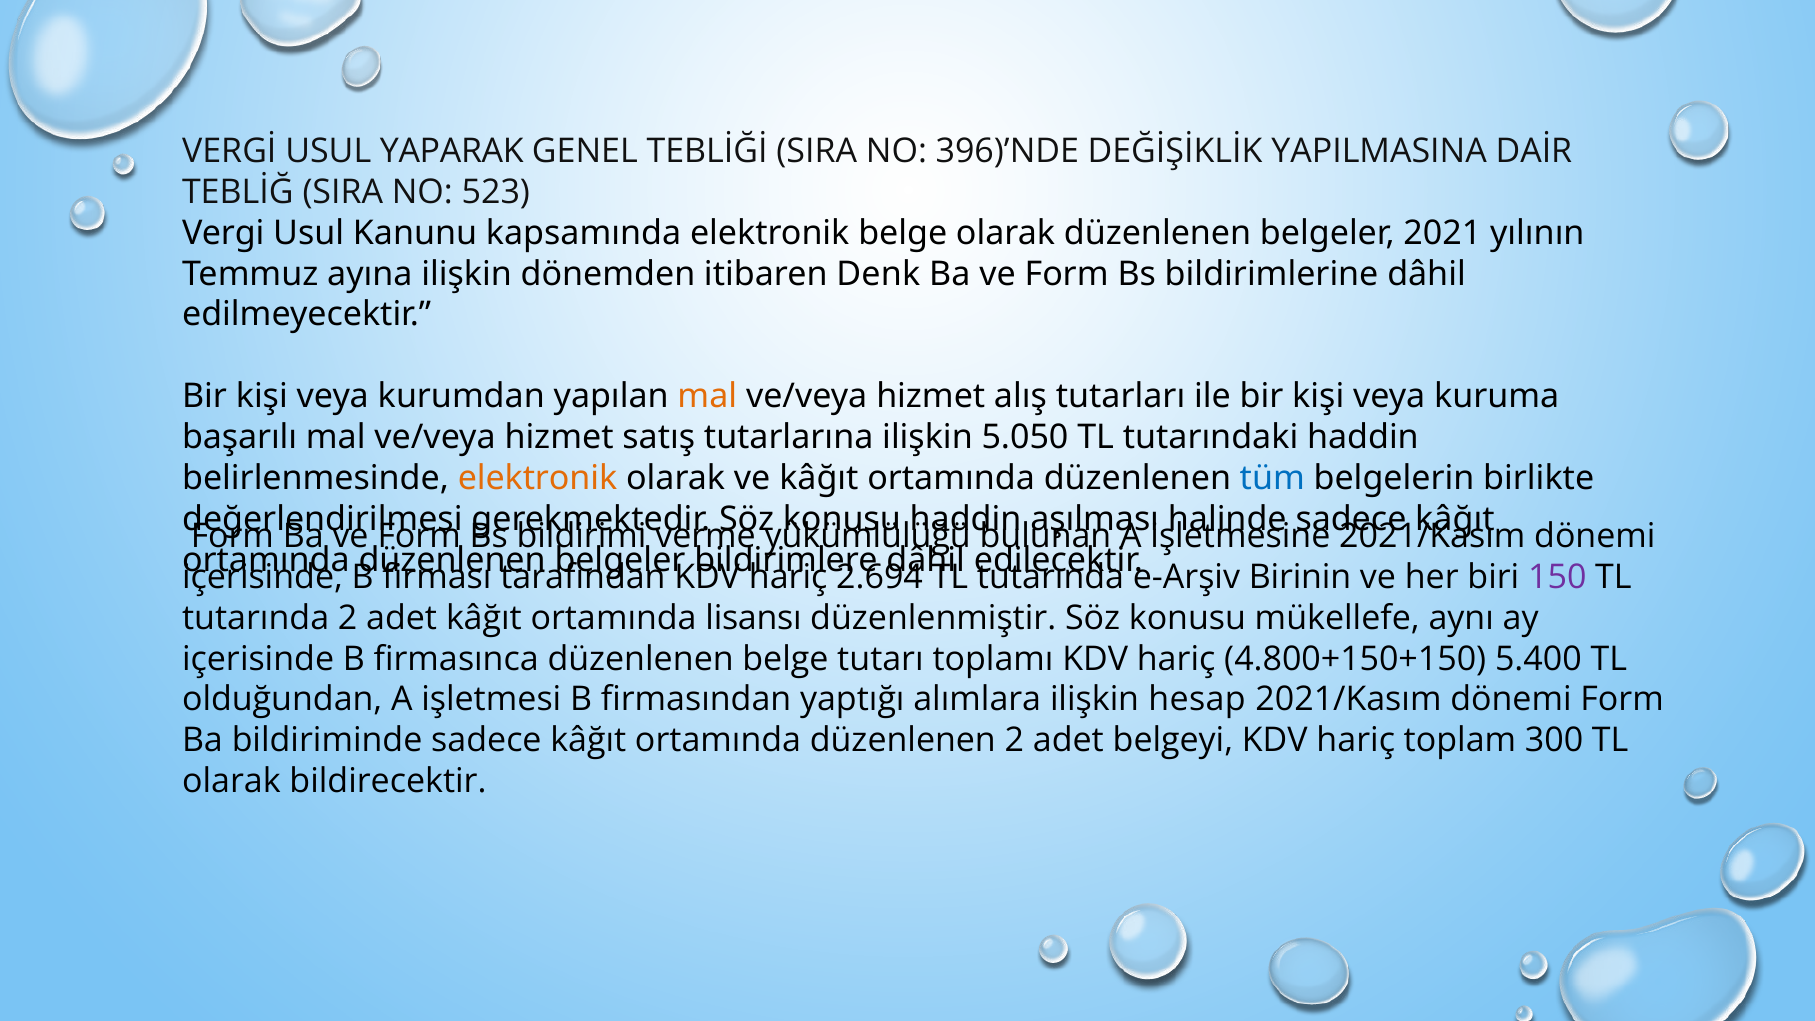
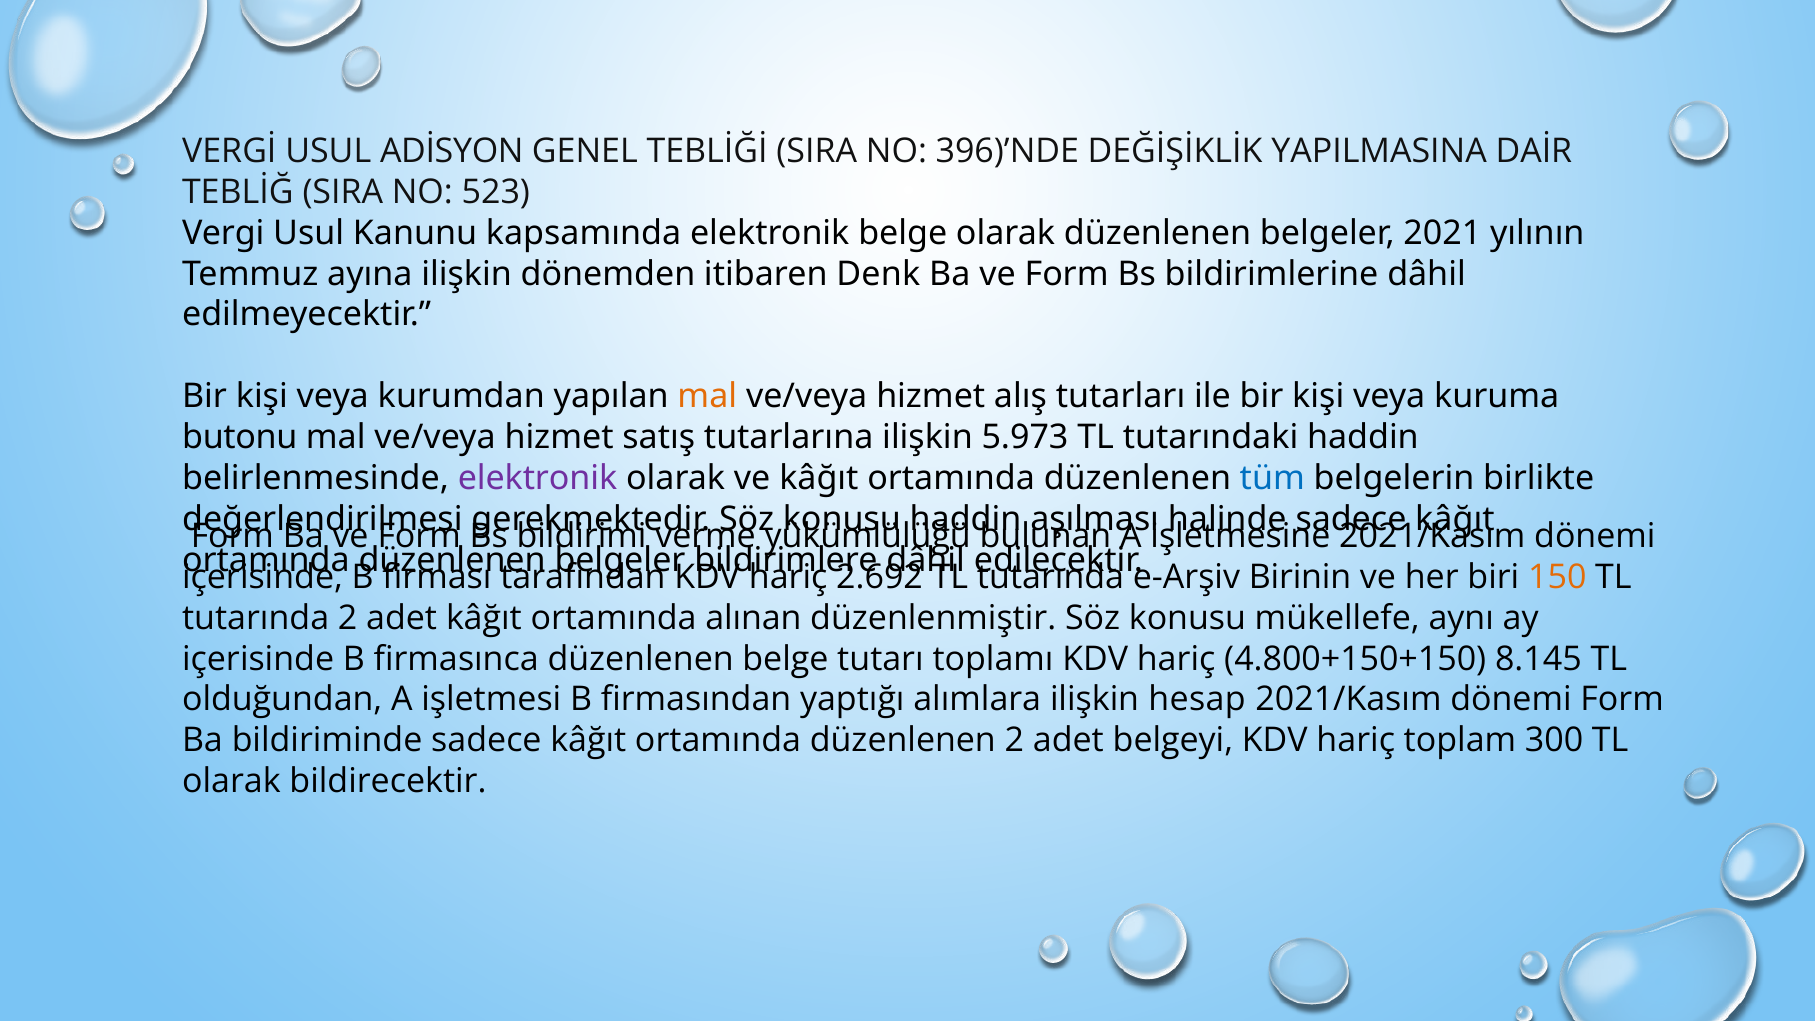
YAPARAK: YAPARAK -> ADİSYON (452, 151)
başarılı: başarılı -> butonu (240, 437)
5.050: 5.050 -> 5.973 (1025, 437)
elektronik colour: orange -> purple (538, 478)
2.694: 2.694 -> 2.692 (880, 577)
150 colour: purple -> orange (1557, 577)
lisansı: lisansı -> alınan (753, 618)
5.400: 5.400 -> 8.145 (1538, 659)
